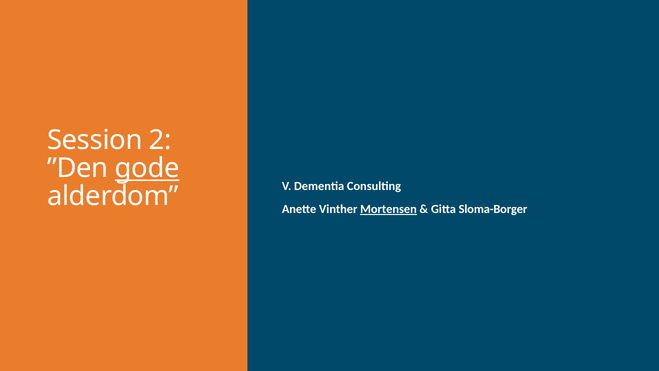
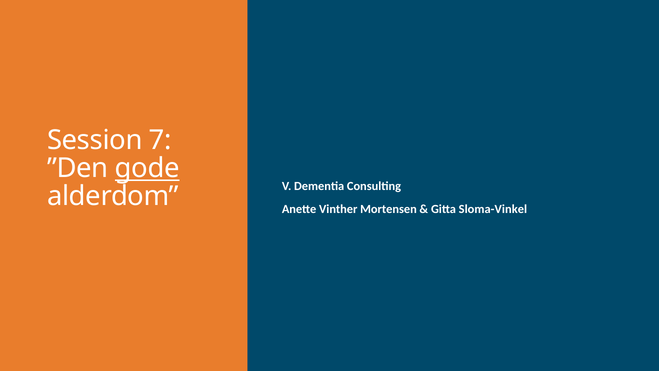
2: 2 -> 7 (160, 140)
Mortensen underline: present -> none (388, 209)
Sloma-Borger: Sloma-Borger -> Sloma-Vinkel (493, 209)
